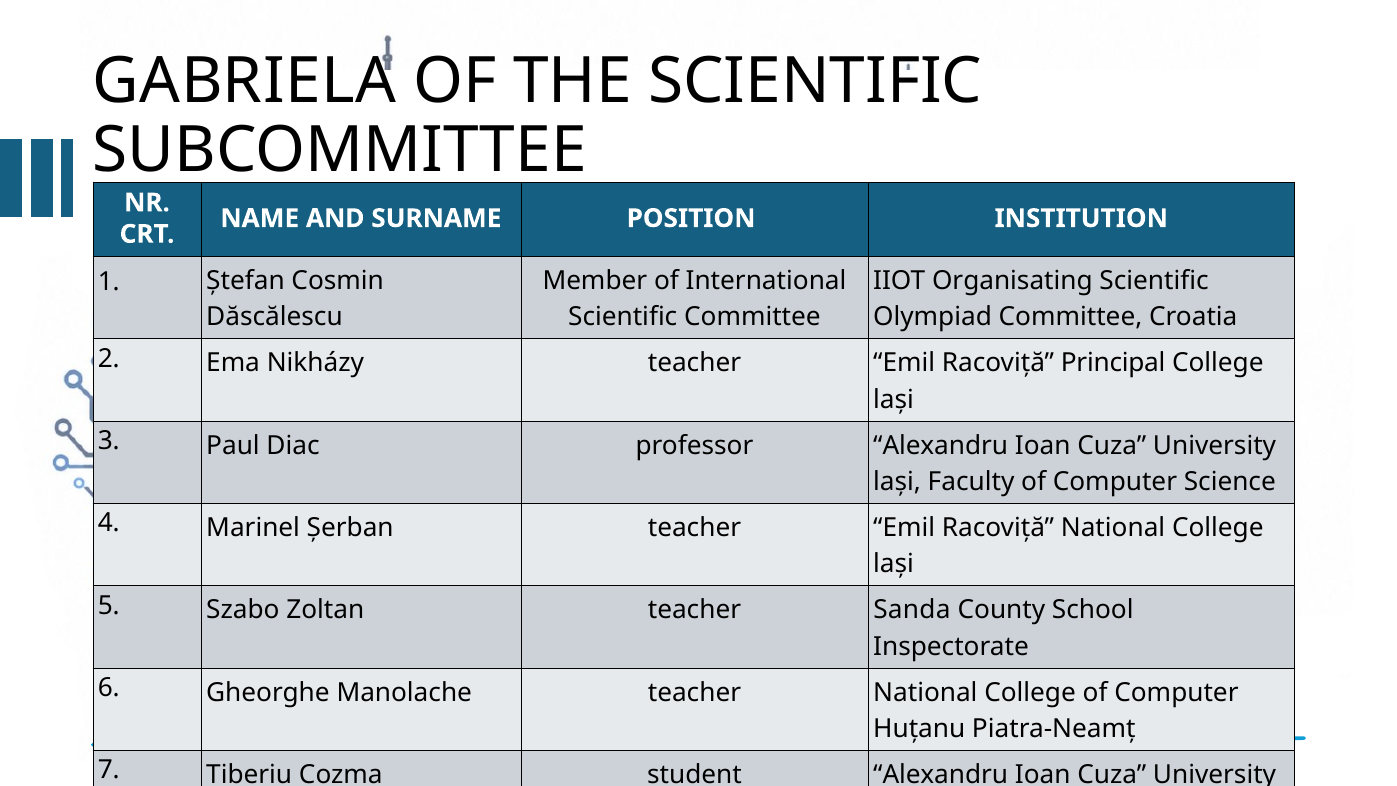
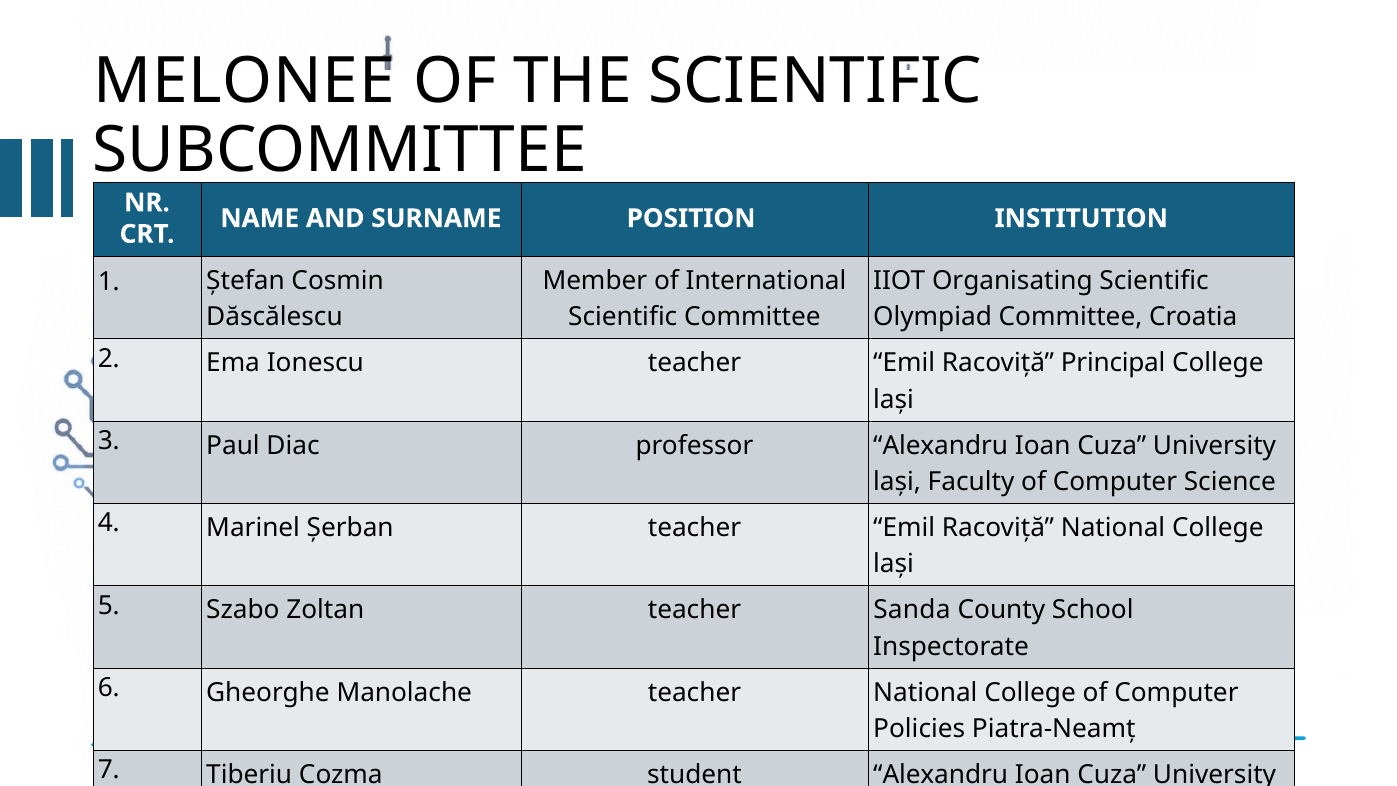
GABRIELA: GABRIELA -> MELONEE (244, 81)
Nikházy: Nikházy -> Ionescu (315, 363)
Huțanu: Huțanu -> Policies (919, 729)
